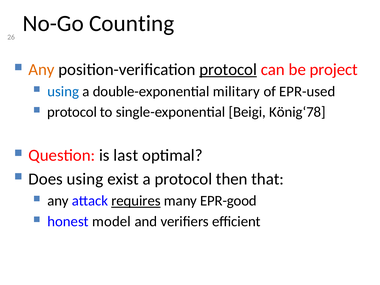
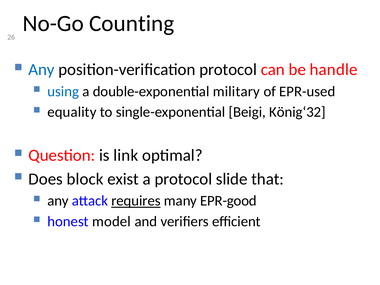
Any colour: orange -> blue (41, 70)
protocol underline: present -> none (228, 70)
project: project -> handle (334, 70)
protocol: protocol -> equality (72, 112)
König‘78: König‘78 -> König‘32 (297, 112)
last: last -> link (126, 155)
Does using: using -> block (85, 179)
then: then -> slide (232, 179)
